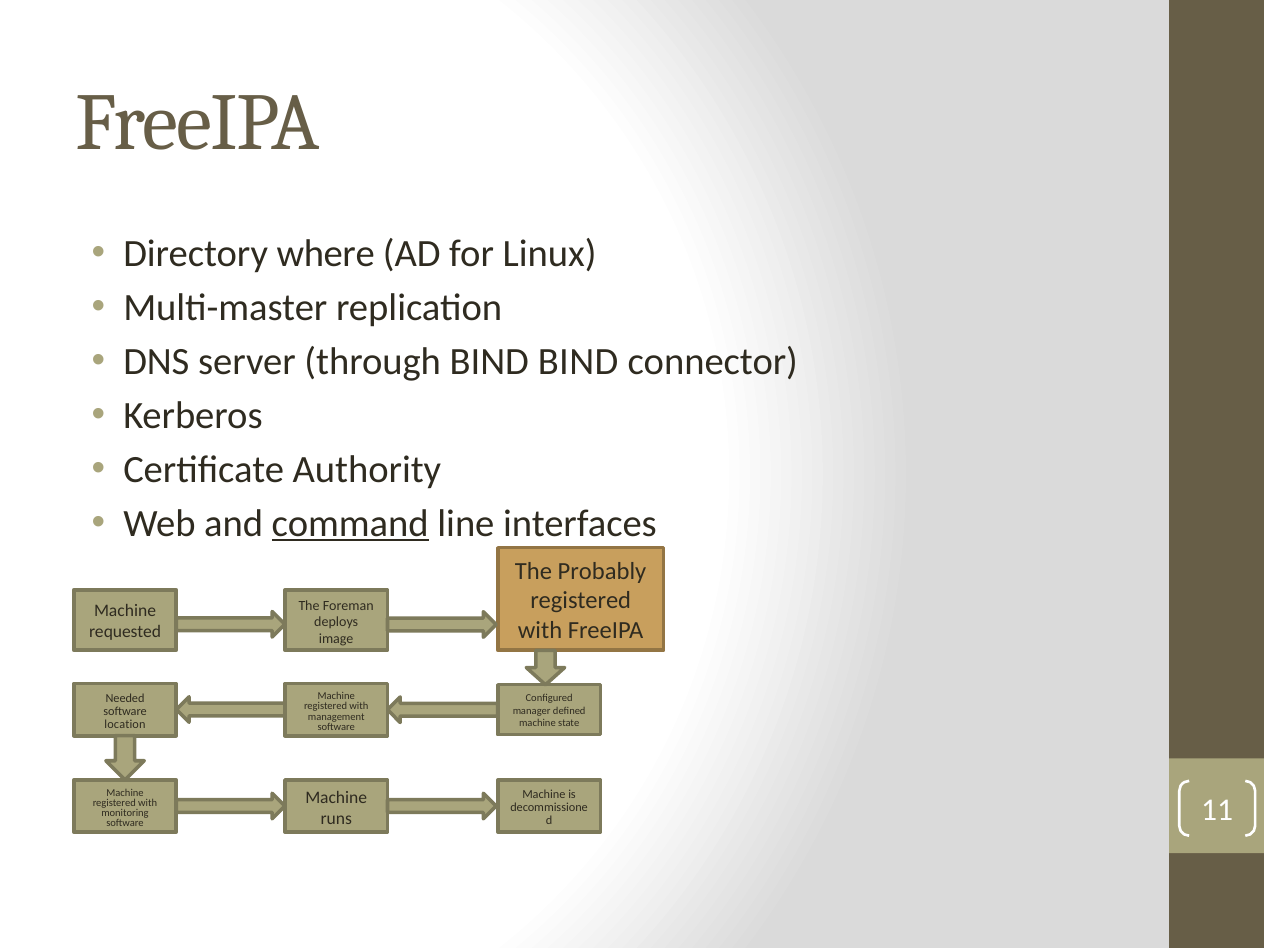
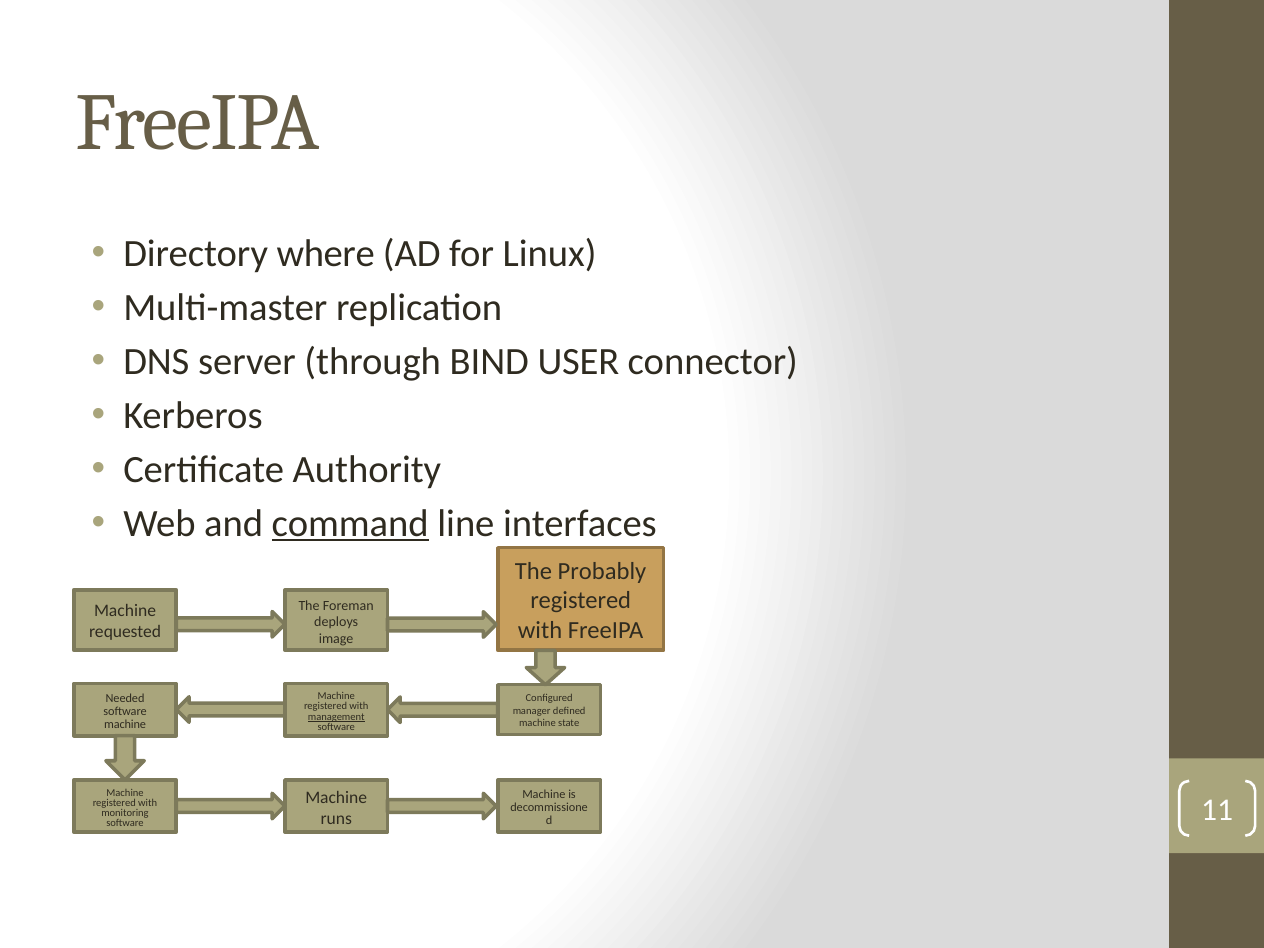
BIND BIND: BIND -> USER (578, 361)
management underline: none -> present (336, 717)
location: location -> machine (125, 725)
